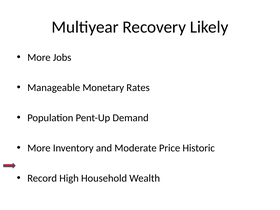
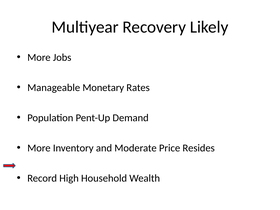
Historic: Historic -> Resides (199, 148)
